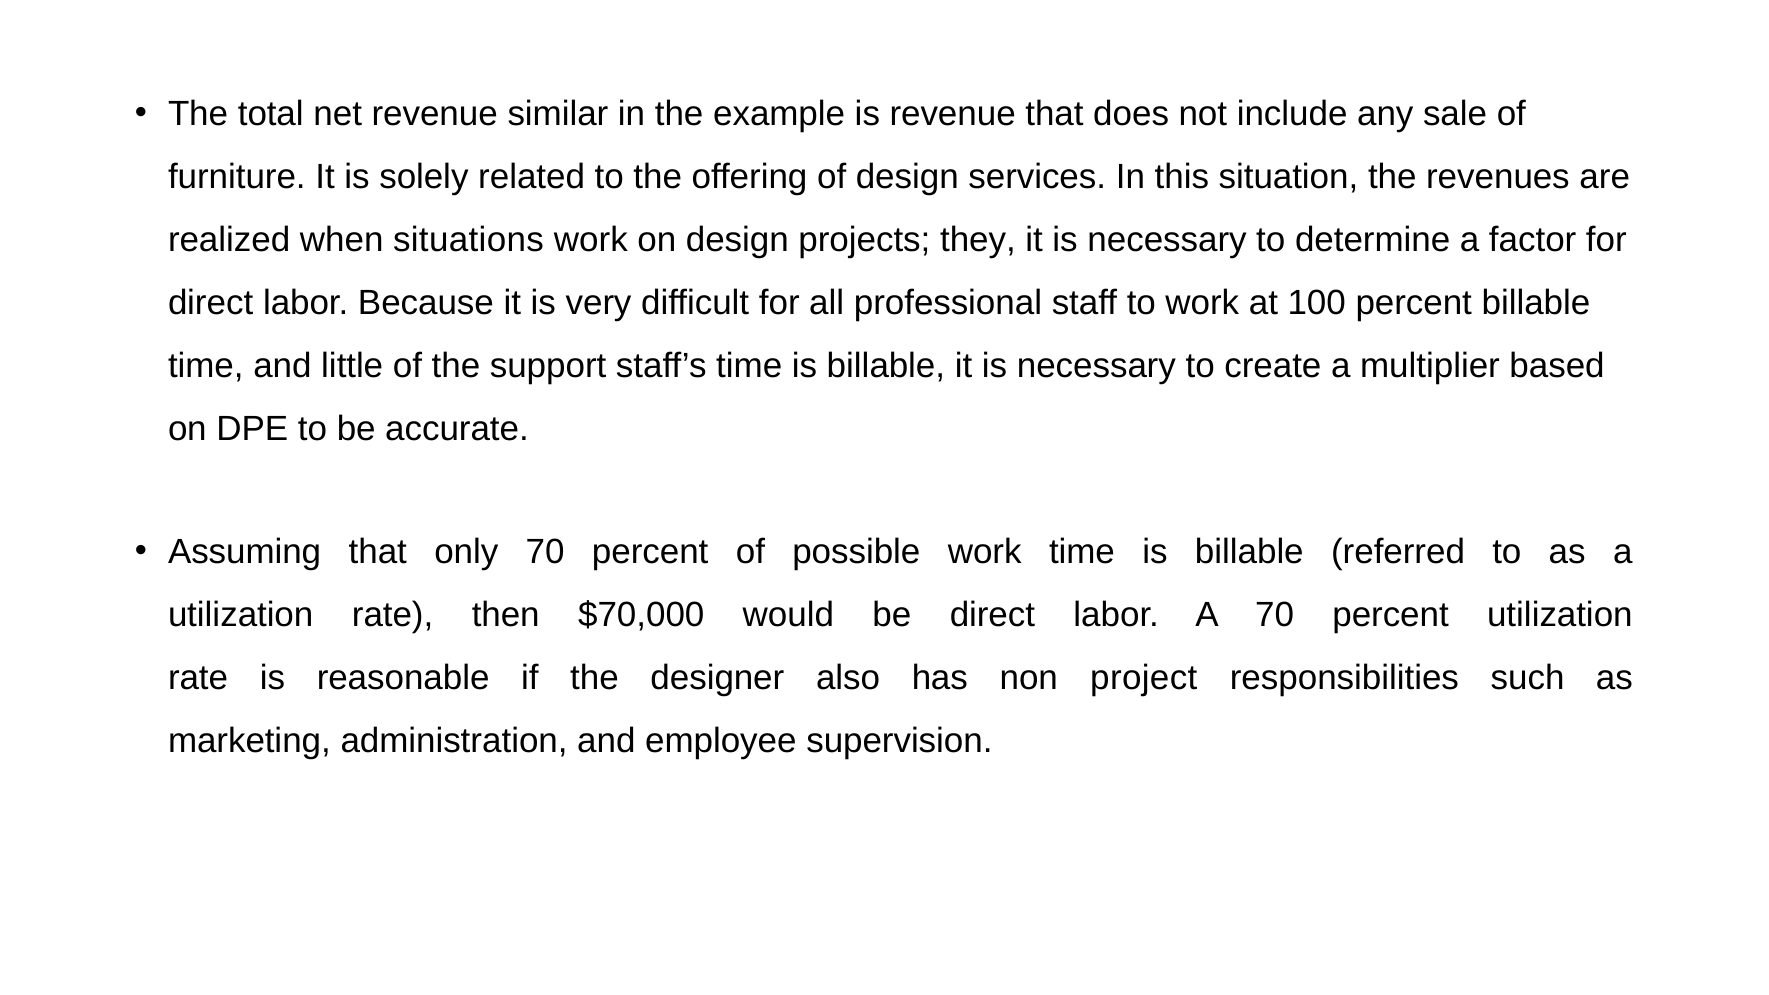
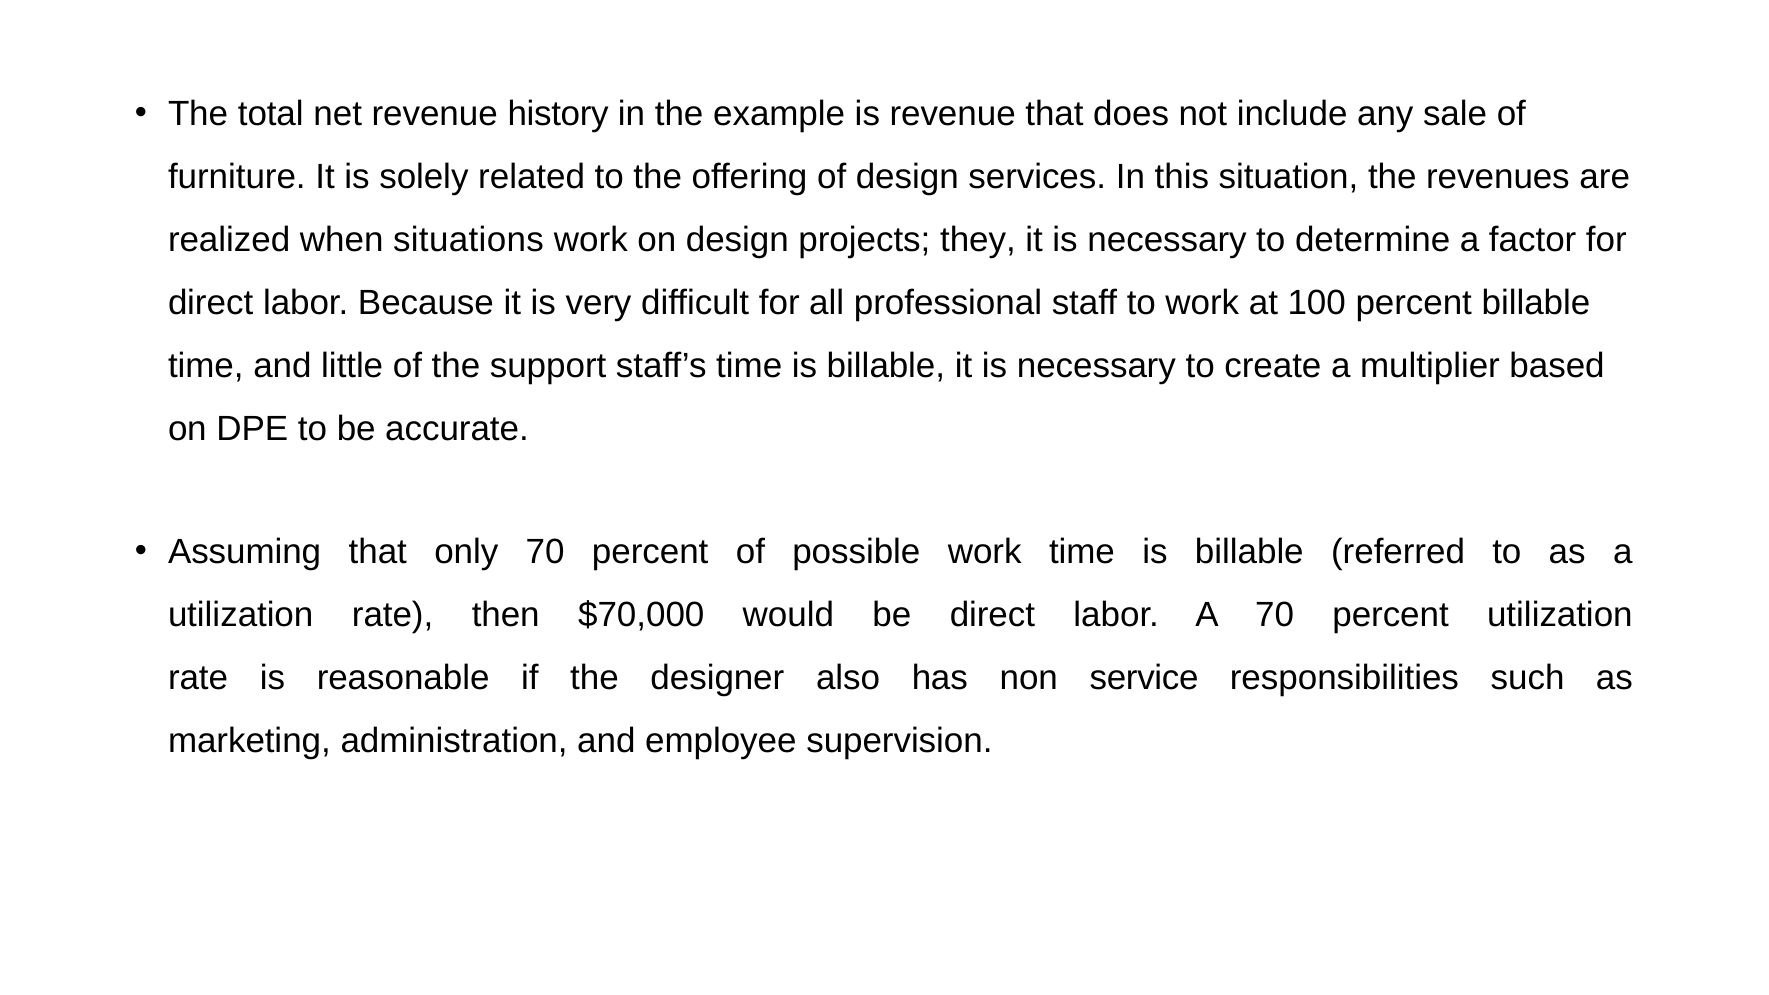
similar: similar -> history (558, 114)
project: project -> service (1144, 678)
